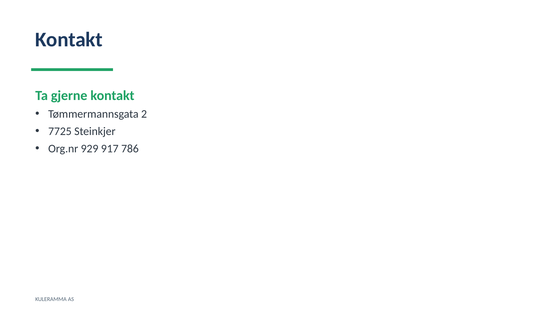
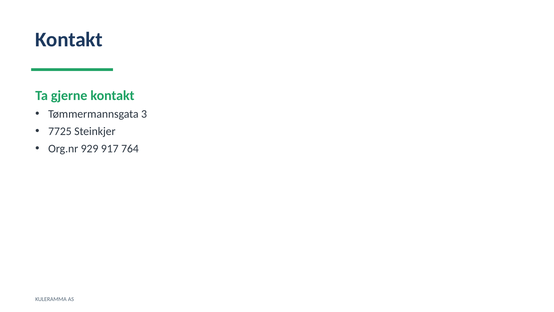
2: 2 -> 3 (144, 114)
786: 786 -> 764 (130, 149)
